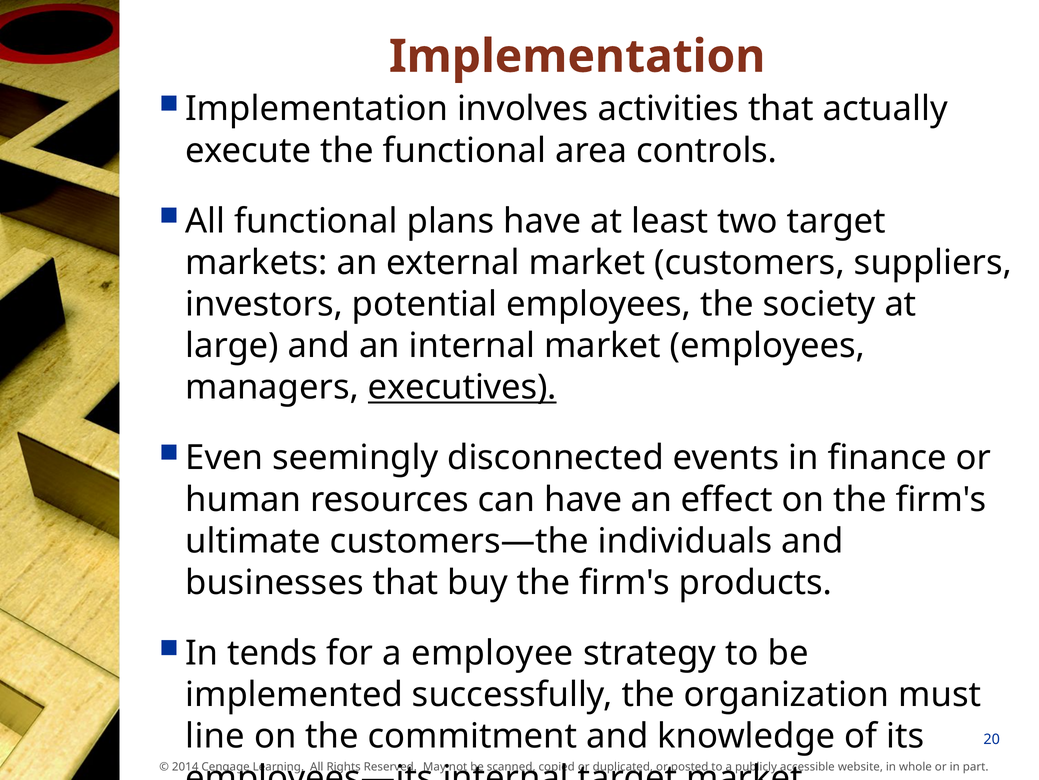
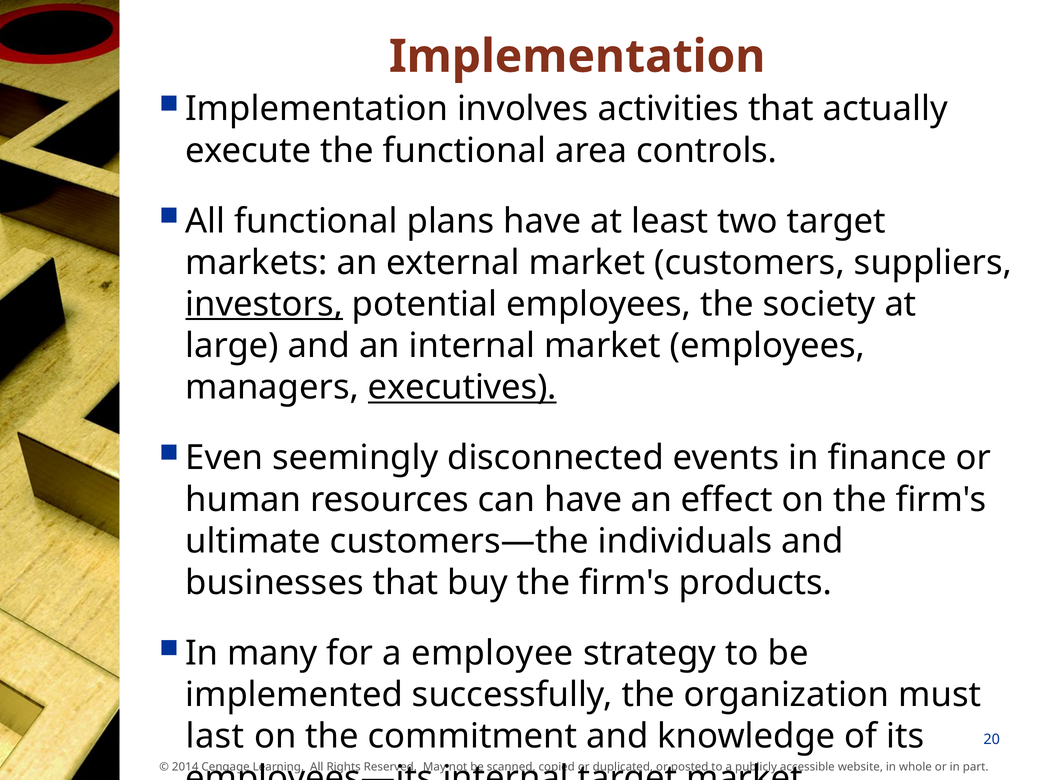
investors underline: none -> present (264, 304)
tends: tends -> many (272, 653)
line: line -> last (215, 736)
